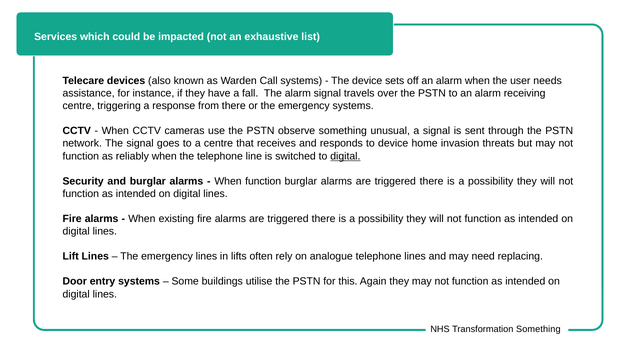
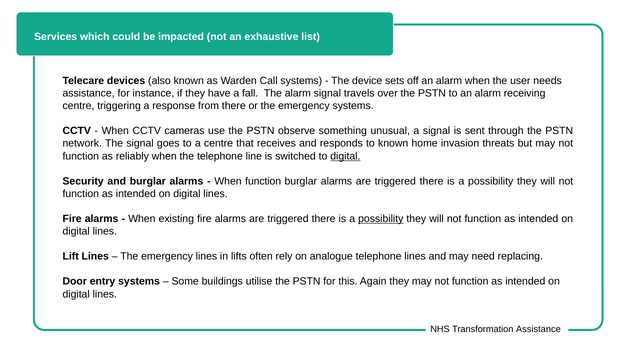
to device: device -> known (393, 144)
possibility underline: none -> present (381, 219)
Transformation Something: Something -> Assistance (538, 329)
